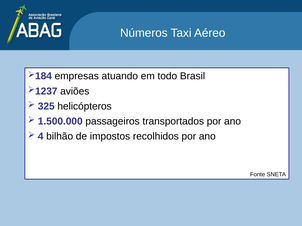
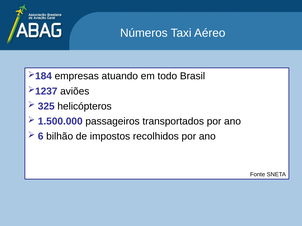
4: 4 -> 6 (41, 137)
